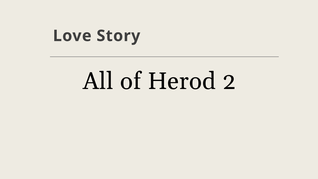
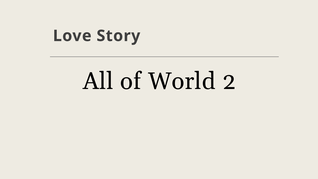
Herod: Herod -> World (182, 81)
